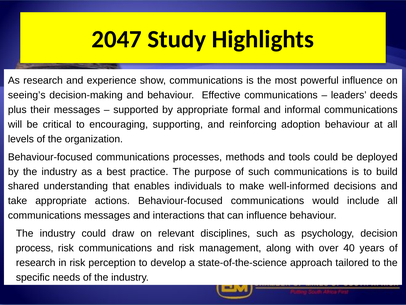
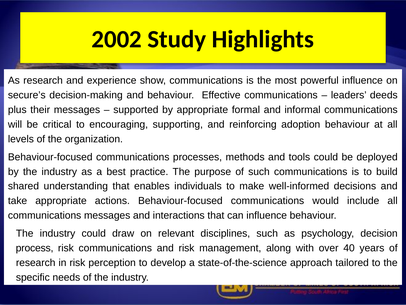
2047: 2047 -> 2002 (117, 39)
seeing’s: seeing’s -> secure’s (27, 95)
